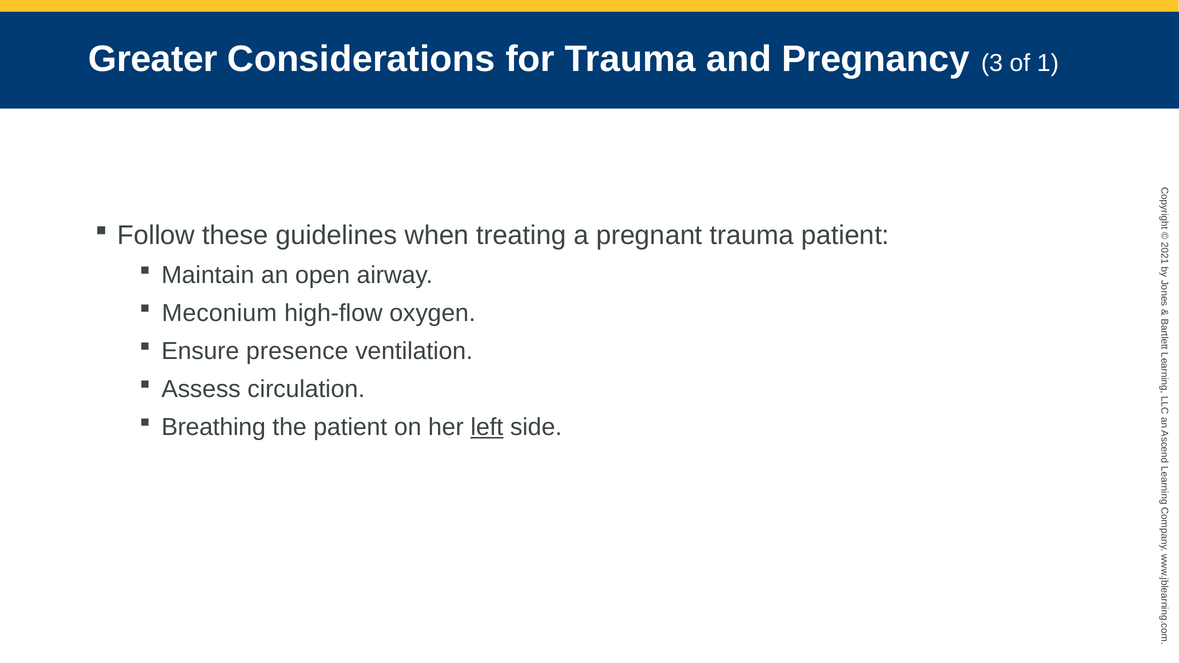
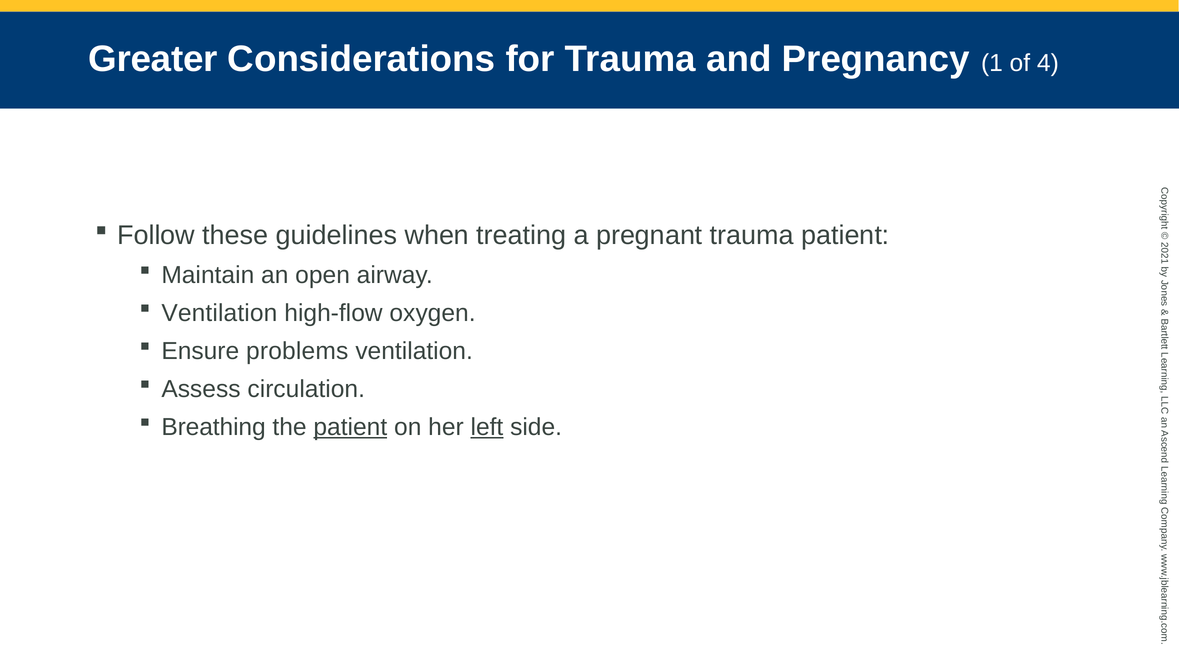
Pregnancy 3: 3 -> 1 (992, 63)
of 1: 1 -> 4 (1048, 63)
Meconium: Meconium -> Ventilation (219, 313)
presence: presence -> problems (297, 351)
patient underline: none -> present (350, 427)
